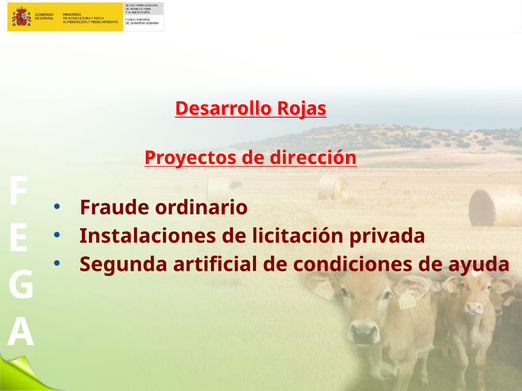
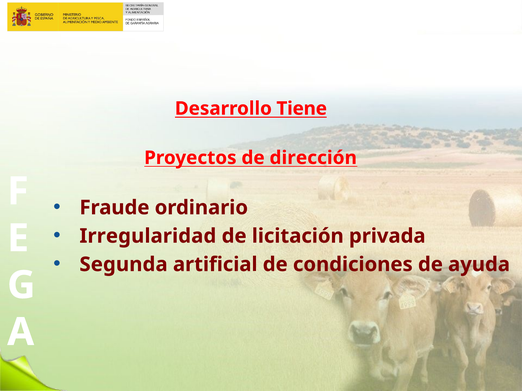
Rojas: Rojas -> Tiene (302, 109)
Instalaciones: Instalaciones -> Irregularidad (148, 236)
